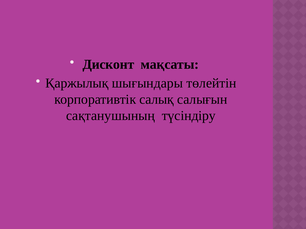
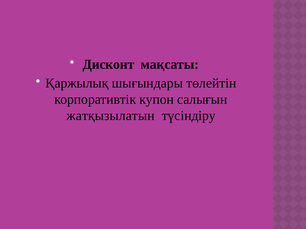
салық: салық -> купон (157, 100)
сақтанушының: сақтанушының -> жатқызылатын (110, 116)
